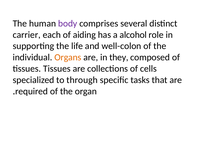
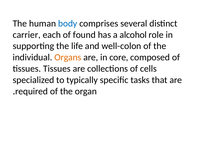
body colour: purple -> blue (68, 23)
aiding: aiding -> found (84, 35)
they: they -> core (119, 57)
through: through -> typically (82, 80)
